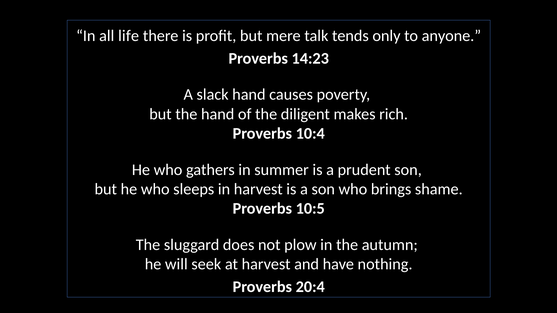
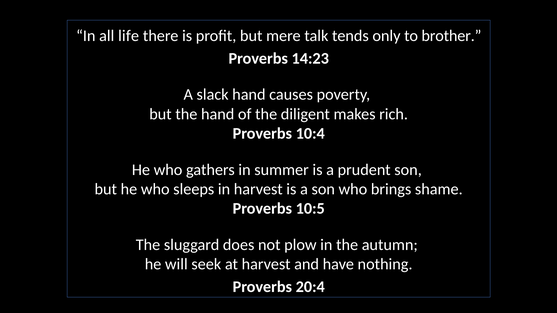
anyone: anyone -> brother (451, 36)
